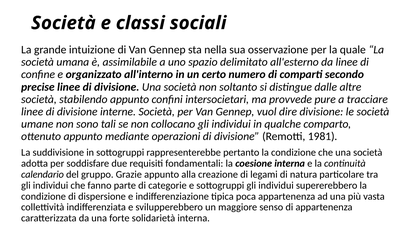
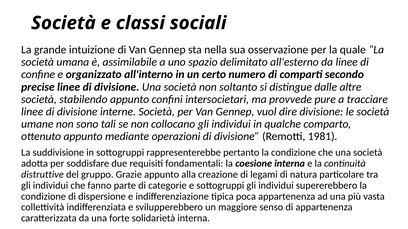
calendario: calendario -> distruttive (42, 175)
